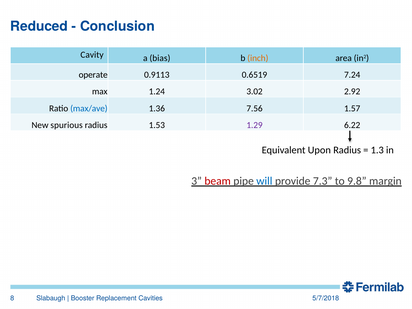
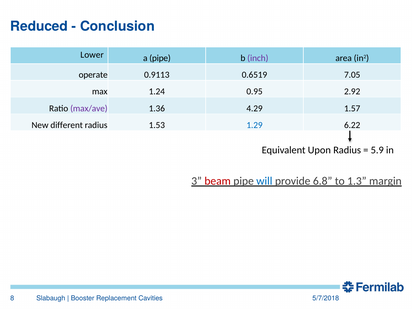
Cavity: Cavity -> Lower (92, 55)
a bias: bias -> pipe (160, 58)
inch colour: orange -> purple (258, 58)
7.24: 7.24 -> 7.05 (352, 75)
3.02: 3.02 -> 0.95 (255, 92)
max/ave colour: blue -> purple (89, 108)
7.56: 7.56 -> 4.29 (255, 108)
spurious: spurious -> different (67, 125)
1.29 colour: purple -> blue (255, 125)
1.3: 1.3 -> 5.9 (377, 150)
7.3: 7.3 -> 6.8 (323, 181)
9.8: 9.8 -> 1.3 (357, 181)
